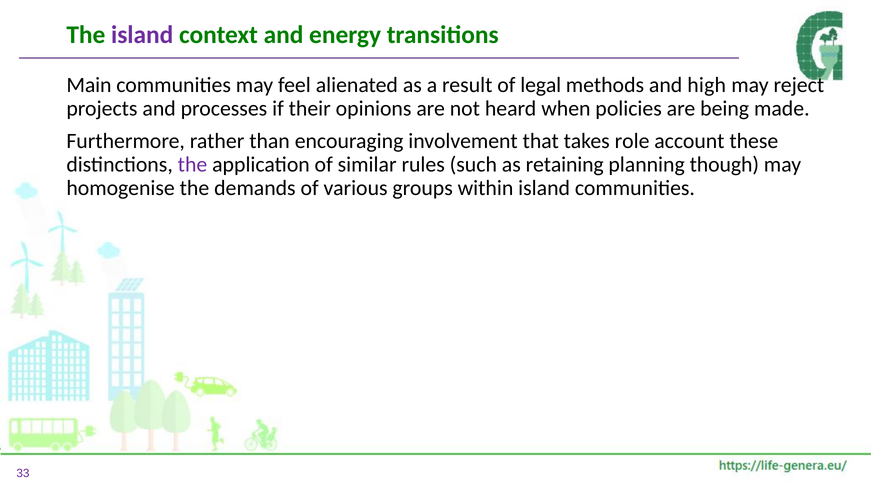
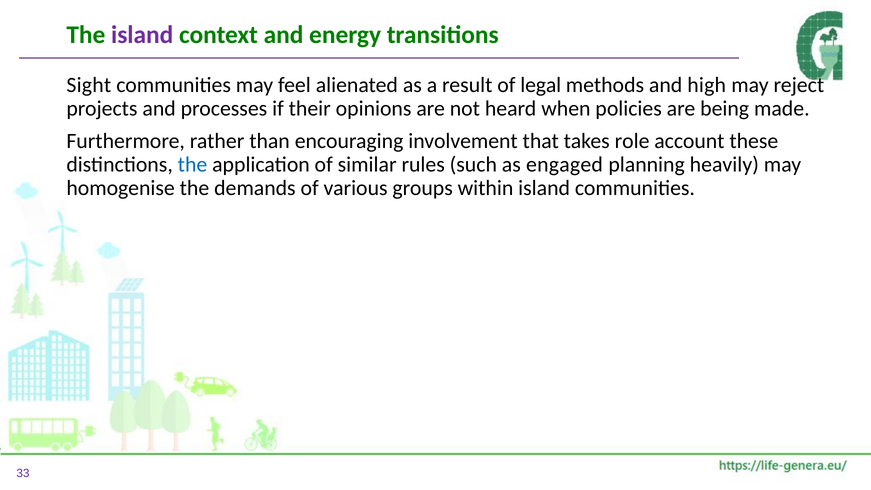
Main: Main -> Sight (89, 85)
the colour: purple -> blue (193, 164)
retaining: retaining -> engaged (564, 164)
though: though -> heavily (724, 164)
